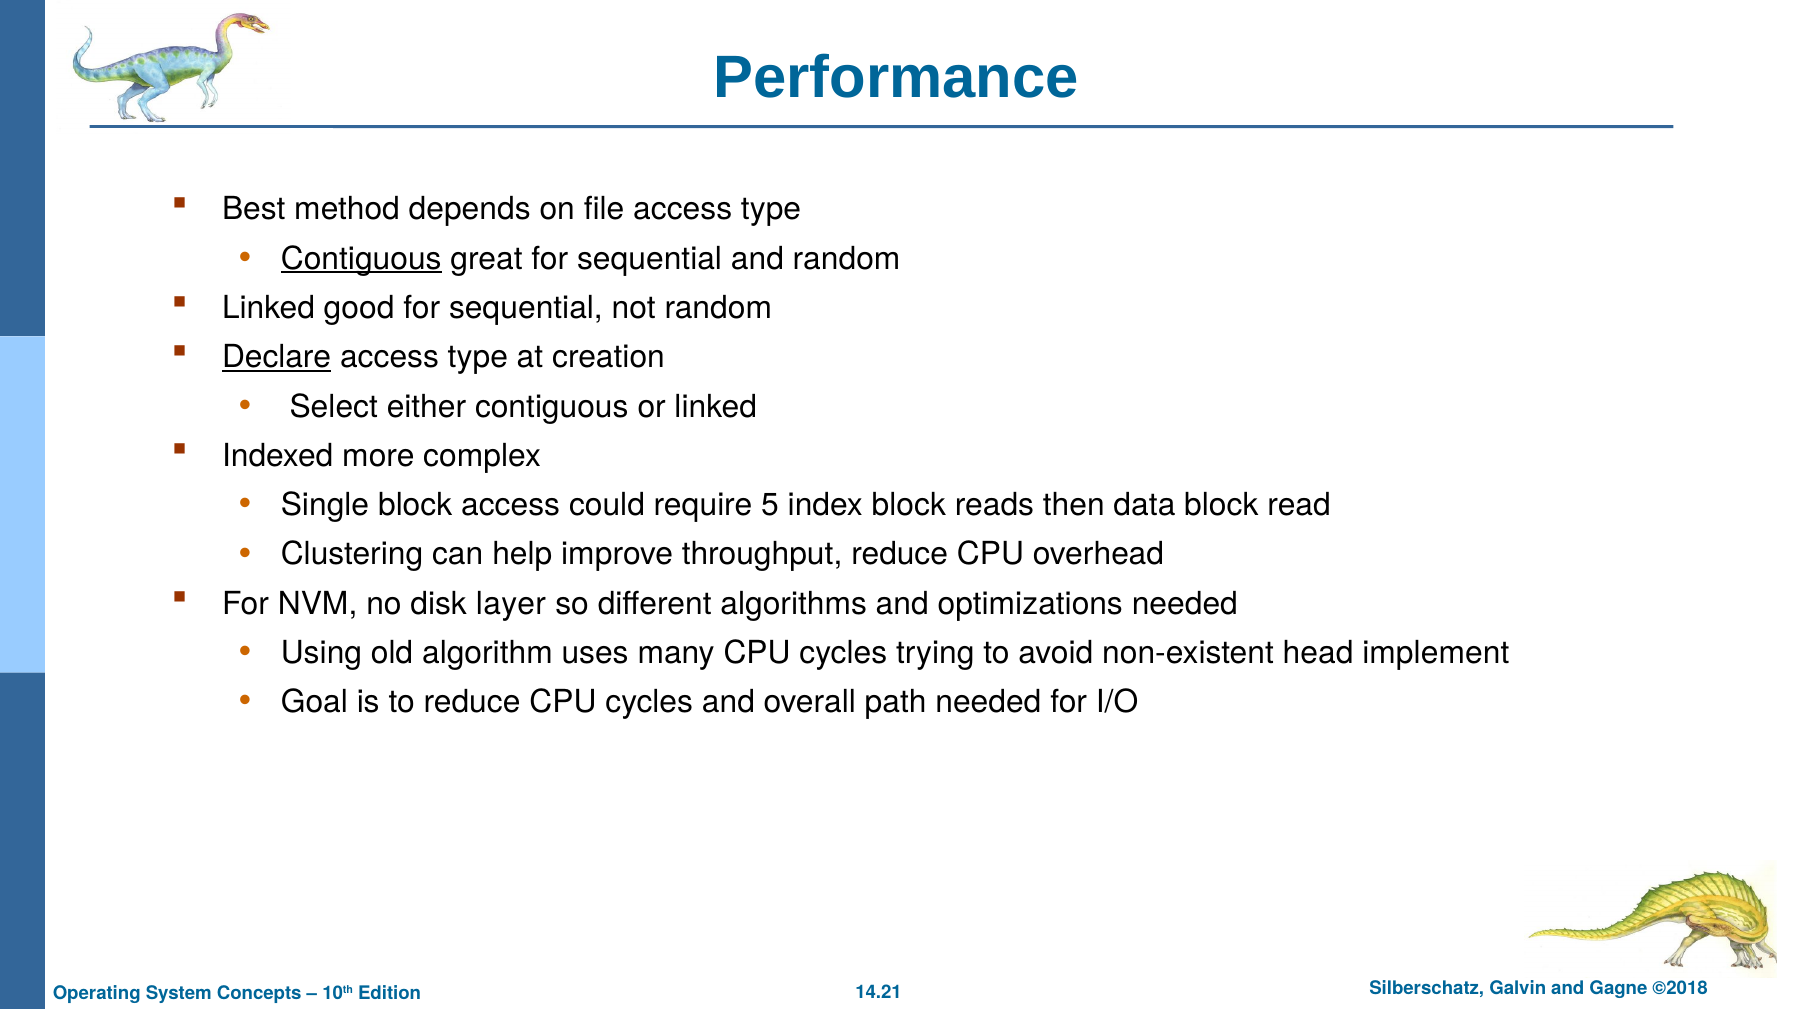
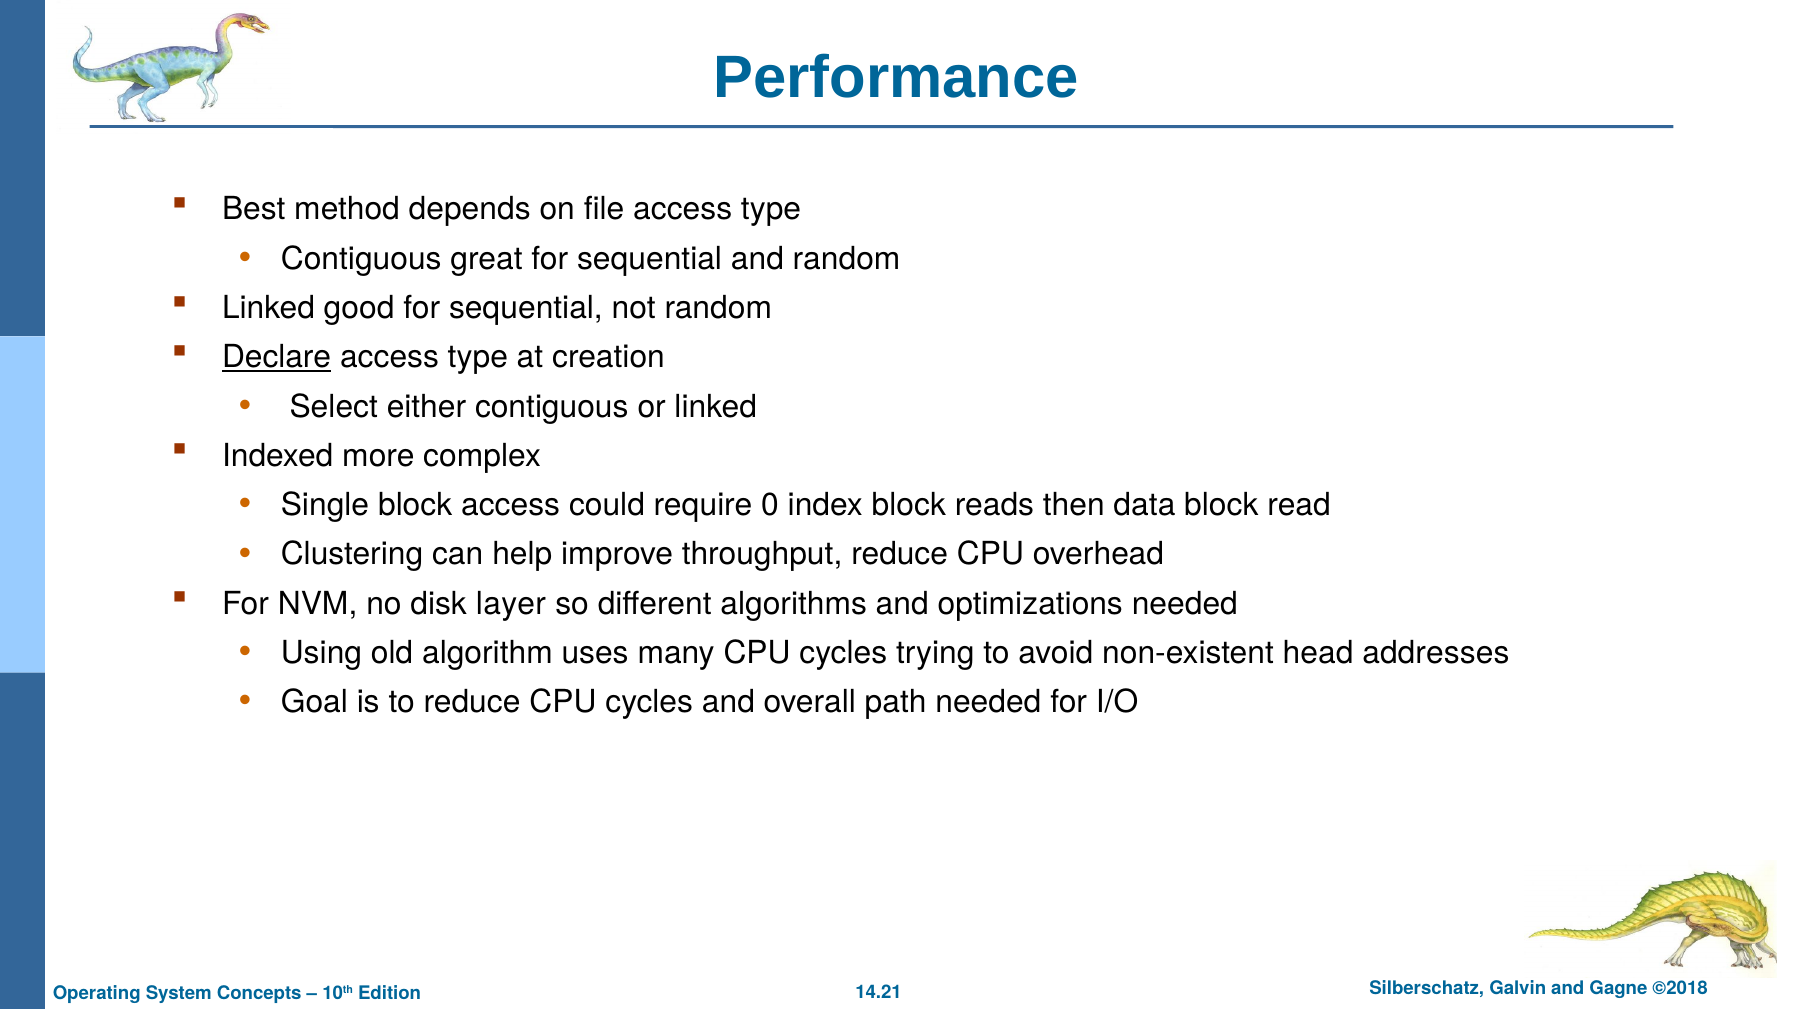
Contiguous underline: present -> none (361, 259)
5: 5 -> 0 (770, 505)
implement: implement -> addresses (1436, 653)
